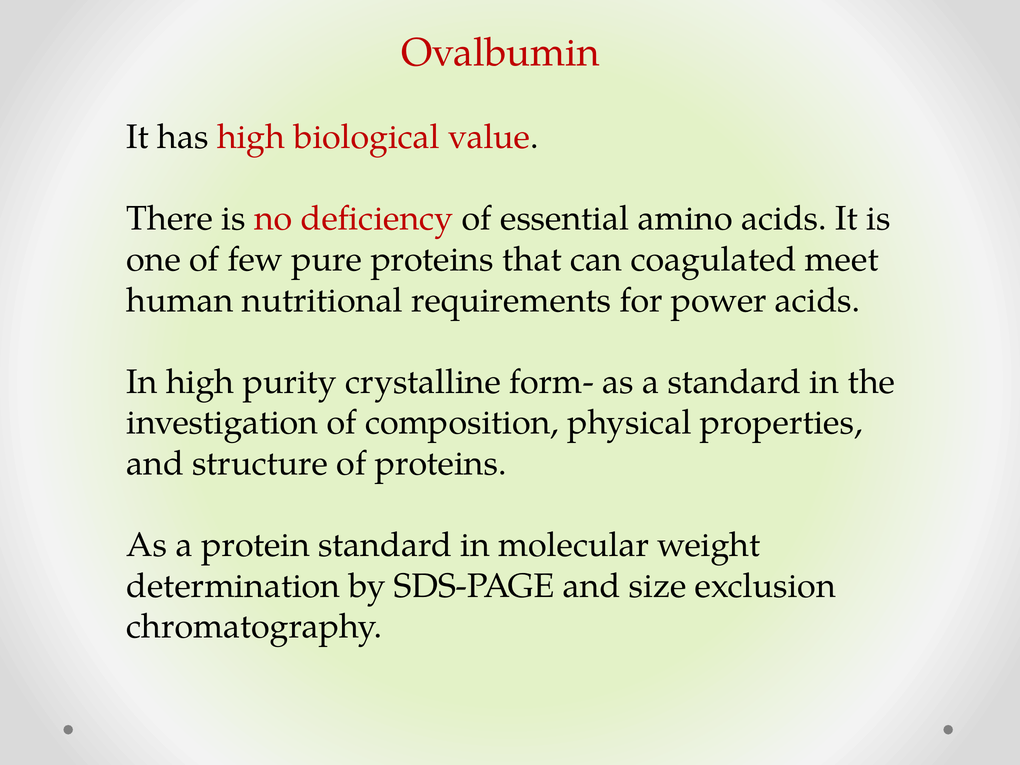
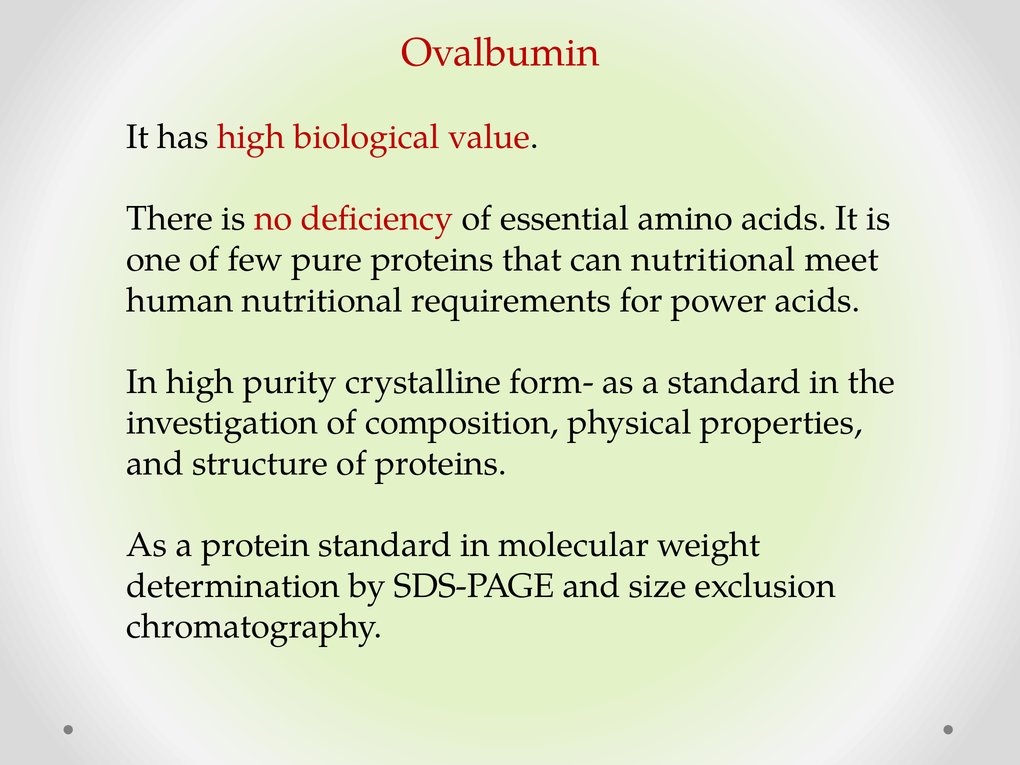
can coagulated: coagulated -> nutritional (713, 260)
